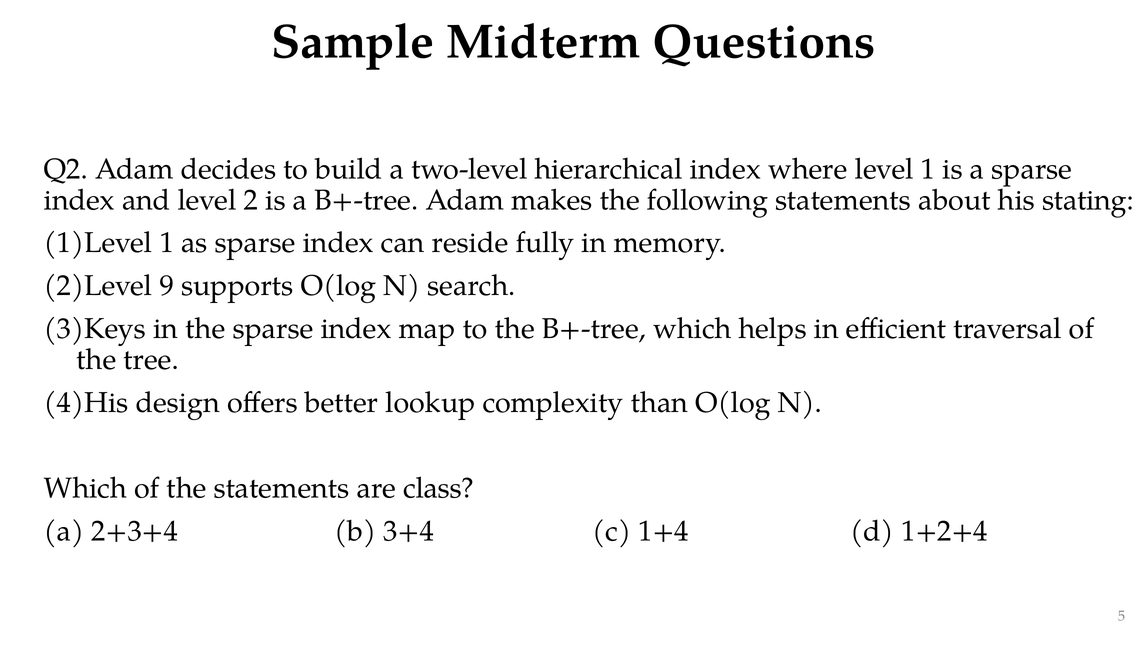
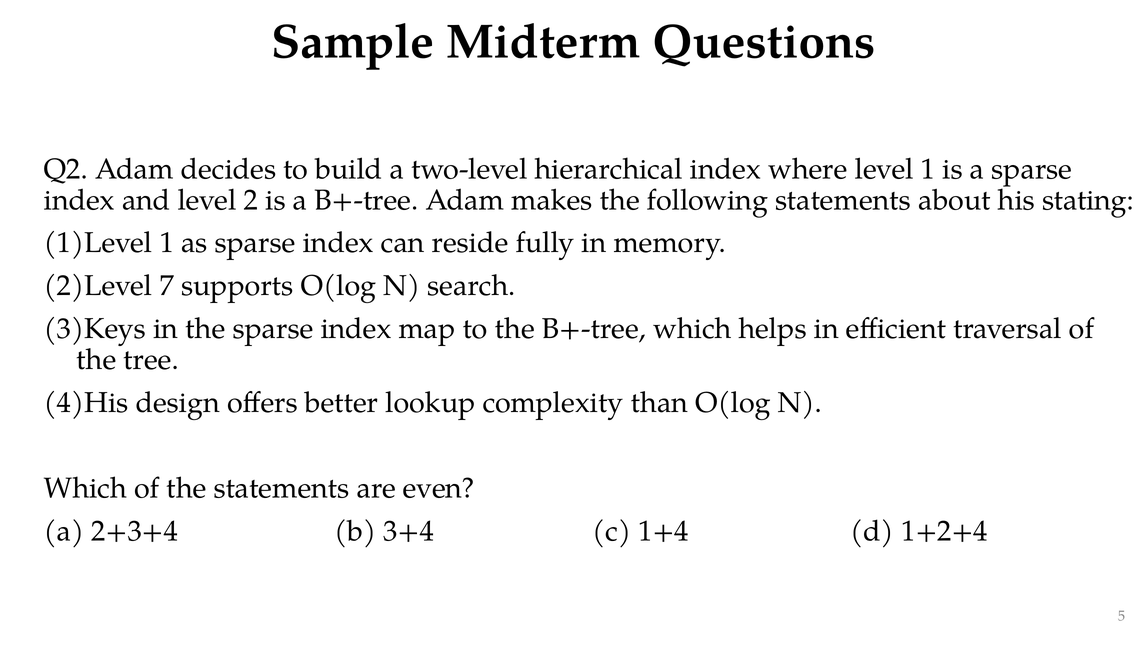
9: 9 -> 7 (167, 286)
class: class -> even (439, 489)
